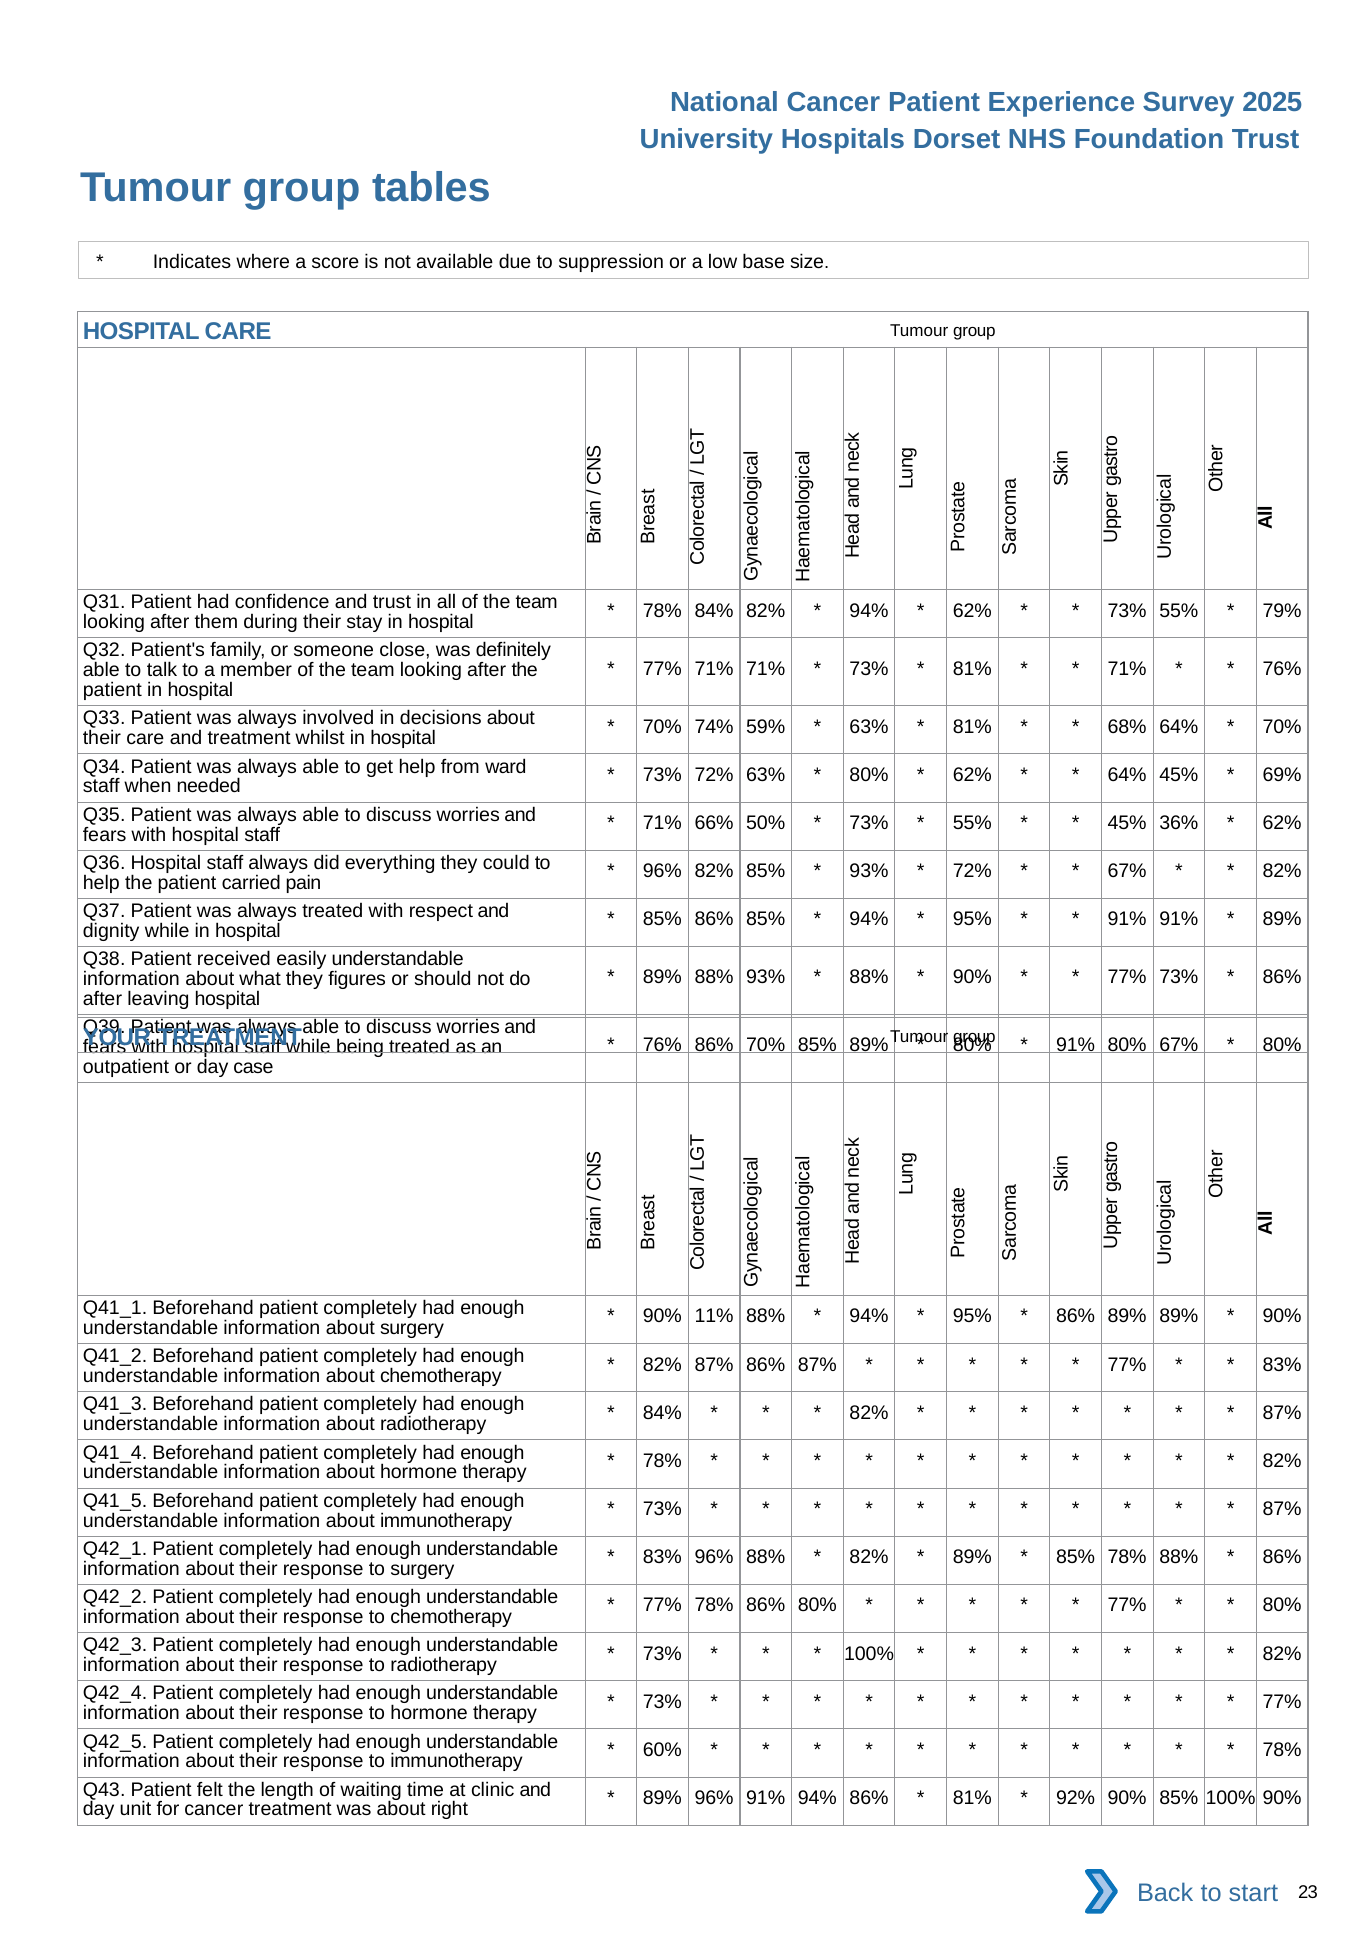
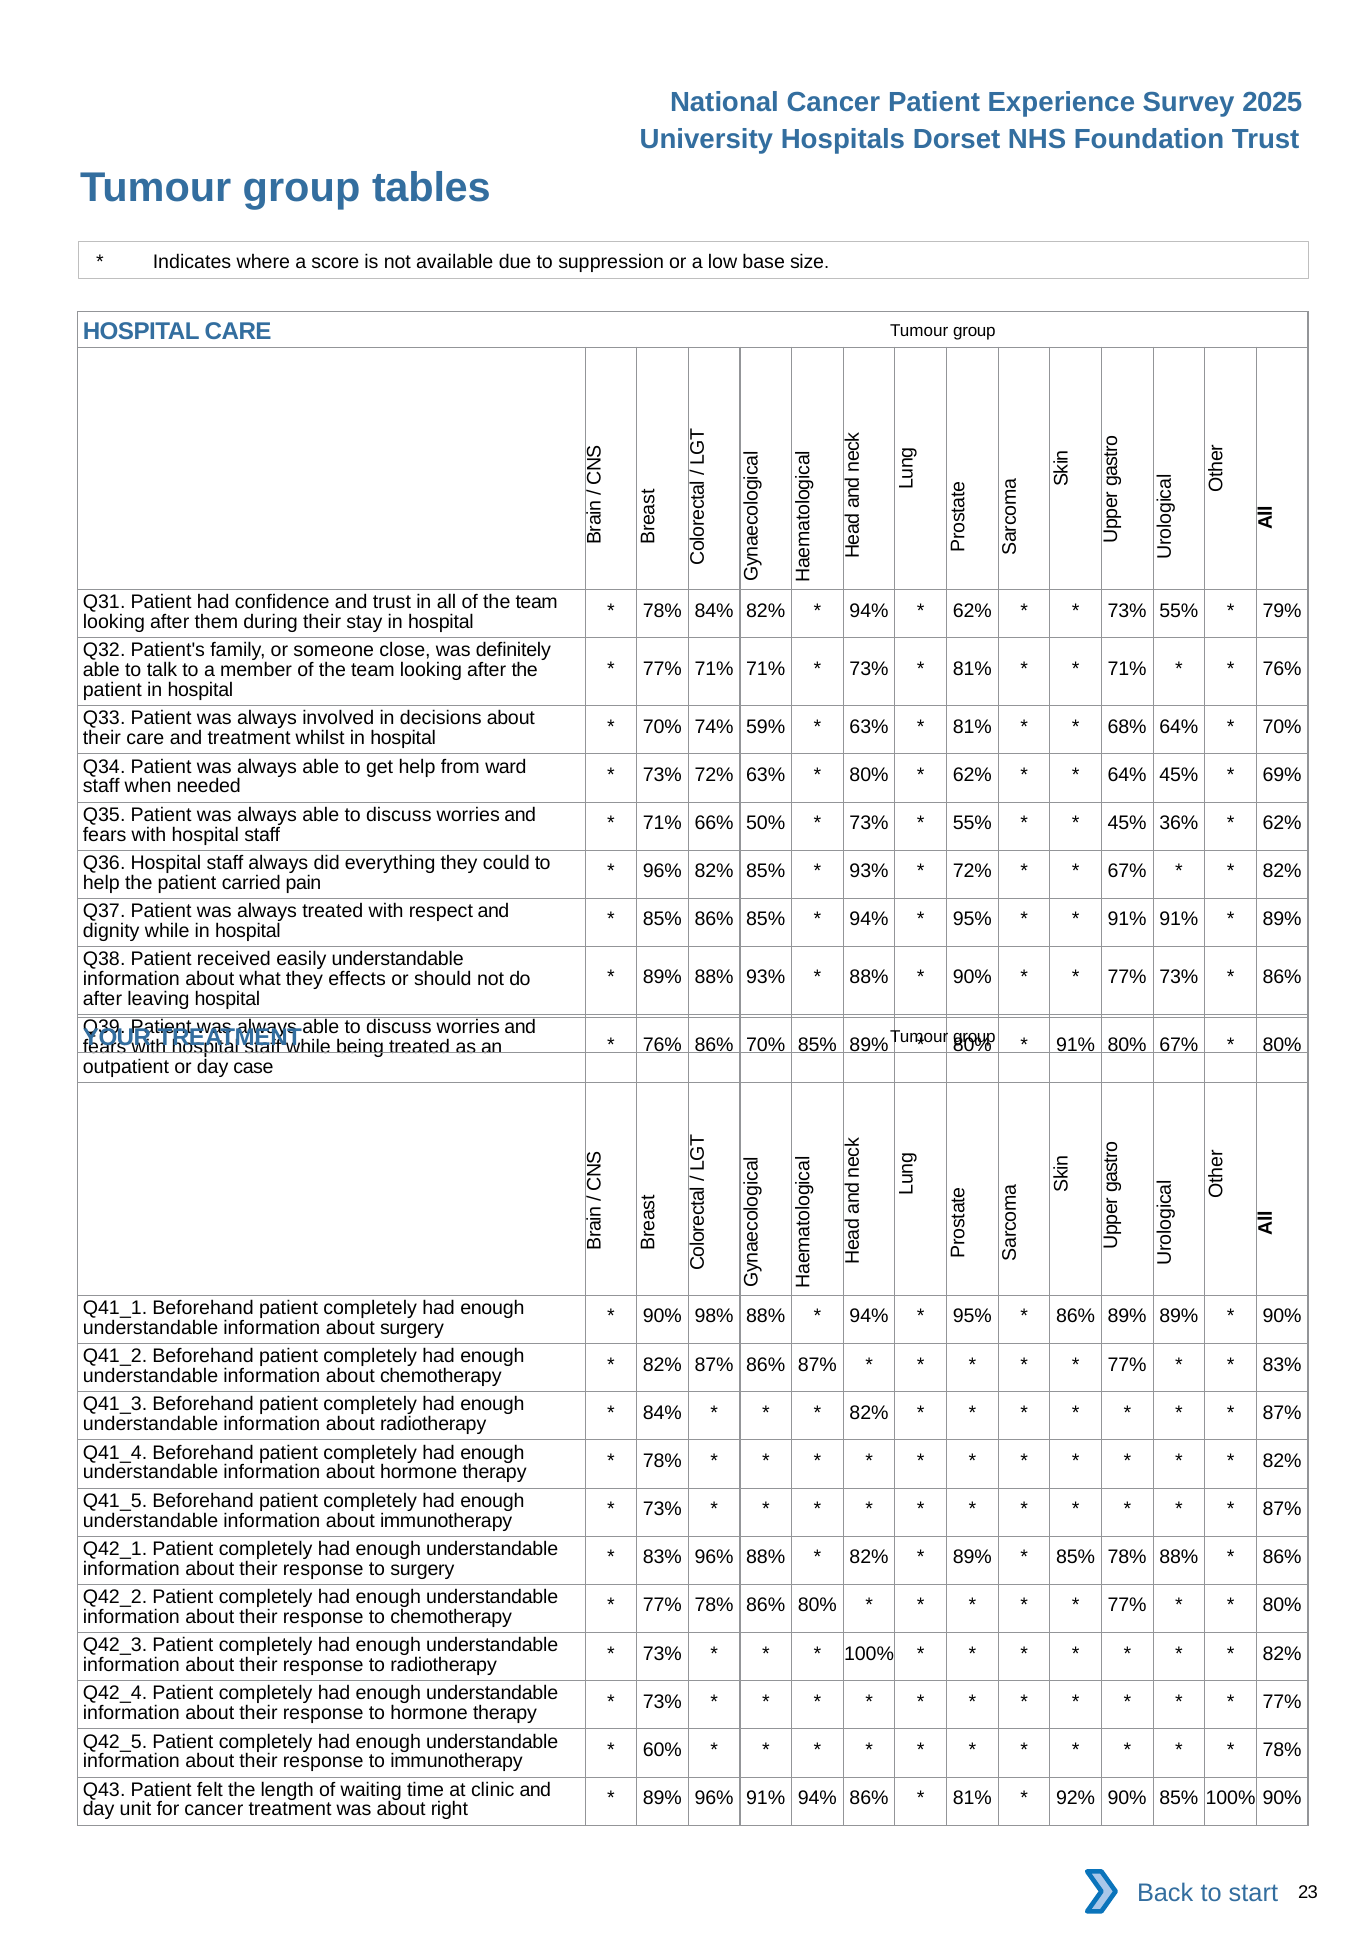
figures: figures -> effects (357, 979)
11%: 11% -> 98% (714, 1317)
